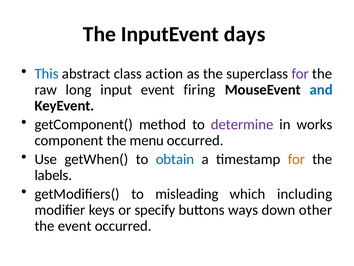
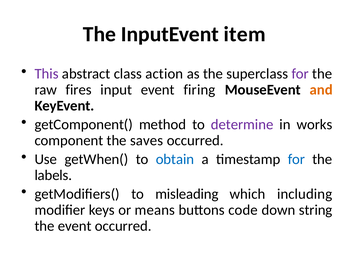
days: days -> item (245, 34)
This colour: blue -> purple (47, 74)
long: long -> fires (79, 90)
and colour: blue -> orange (321, 90)
menu: menu -> saves (147, 140)
for colour: orange -> blue (296, 159)
specify: specify -> means (155, 210)
ways: ways -> code (243, 210)
other: other -> string (316, 210)
